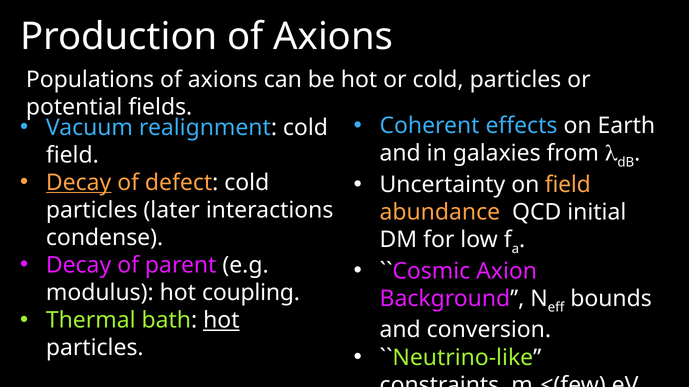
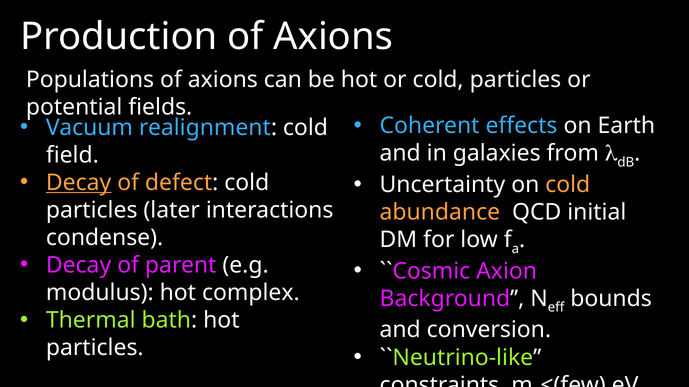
on field: field -> cold (568, 185)
coupling: coupling -> complex (251, 293)
hot underline: present -> none (221, 321)
